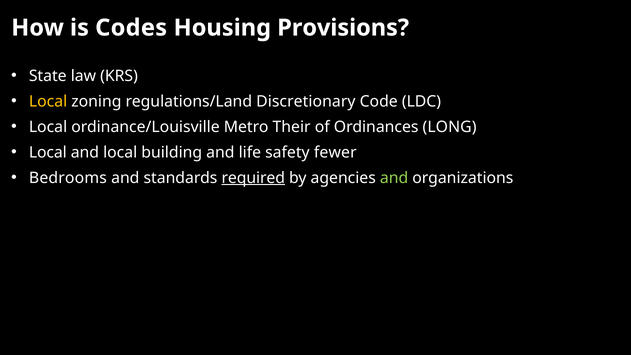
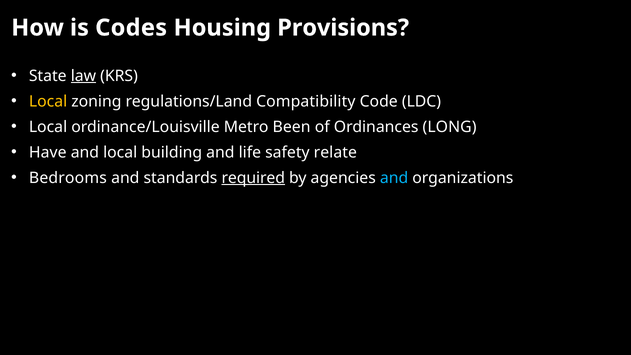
law underline: none -> present (83, 76)
Discretionary: Discretionary -> Compatibility (306, 101)
Their: Their -> Been (292, 127)
Local: Local -> Have (48, 152)
fewer: fewer -> relate (335, 152)
and colour: light green -> light blue (394, 178)
